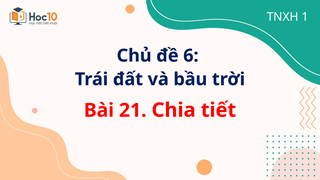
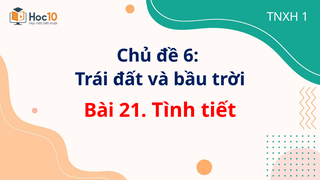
Chia: Chia -> Tình (174, 110)
